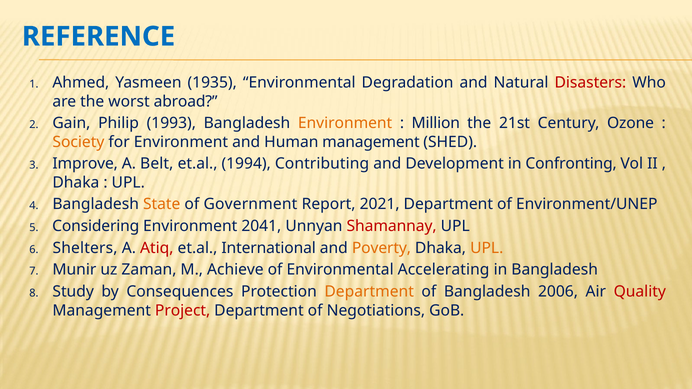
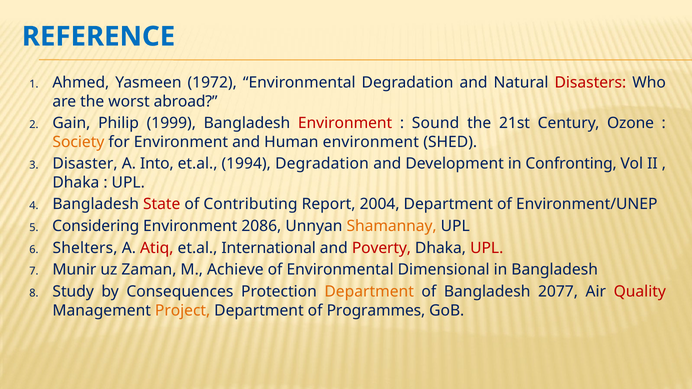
1935: 1935 -> 1972 (212, 83)
1993: 1993 -> 1999 (171, 123)
Environment colour: orange -> red (345, 123)
Million: Million -> Sound (436, 123)
Human management: management -> environment (371, 142)
Improve: Improve -> Disaster (85, 164)
Belt: Belt -> Into (157, 164)
1994 Contributing: Contributing -> Degradation (322, 164)
State colour: orange -> red (162, 204)
Government: Government -> Contributing (250, 204)
2021: 2021 -> 2004 (380, 204)
2041: 2041 -> 2086 (261, 226)
Shamannay colour: red -> orange (392, 226)
Poverty colour: orange -> red (381, 248)
UPL colour: orange -> red (487, 248)
Accelerating: Accelerating -> Dimensional (444, 270)
2006: 2006 -> 2077 (558, 292)
Project colour: red -> orange (183, 311)
Negotiations: Negotiations -> Programmes (376, 311)
